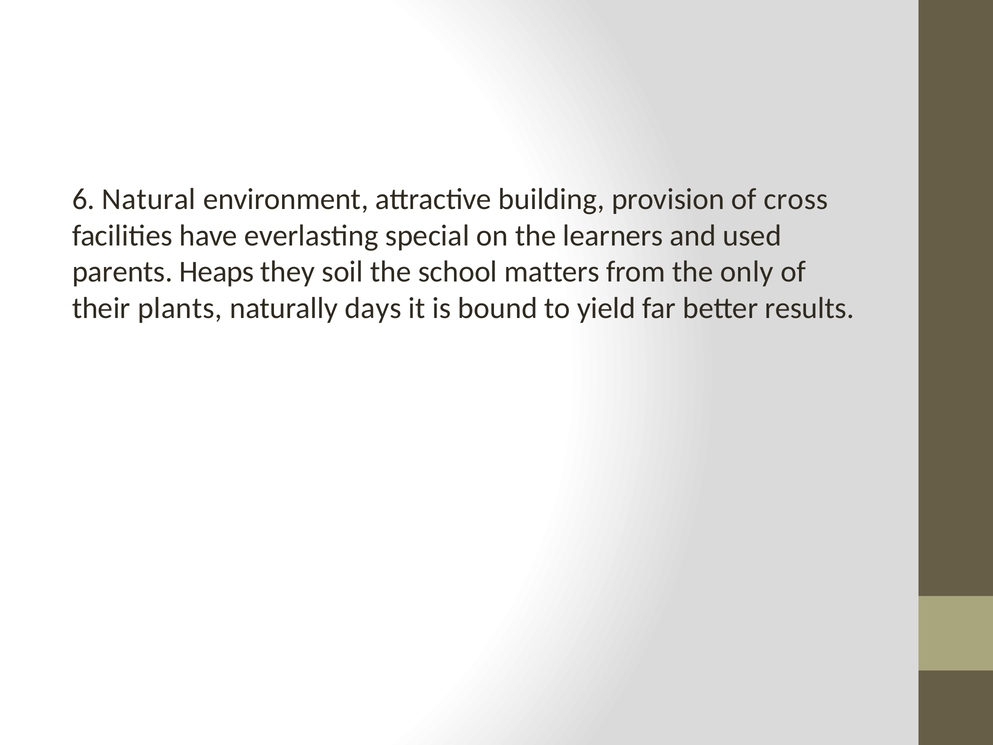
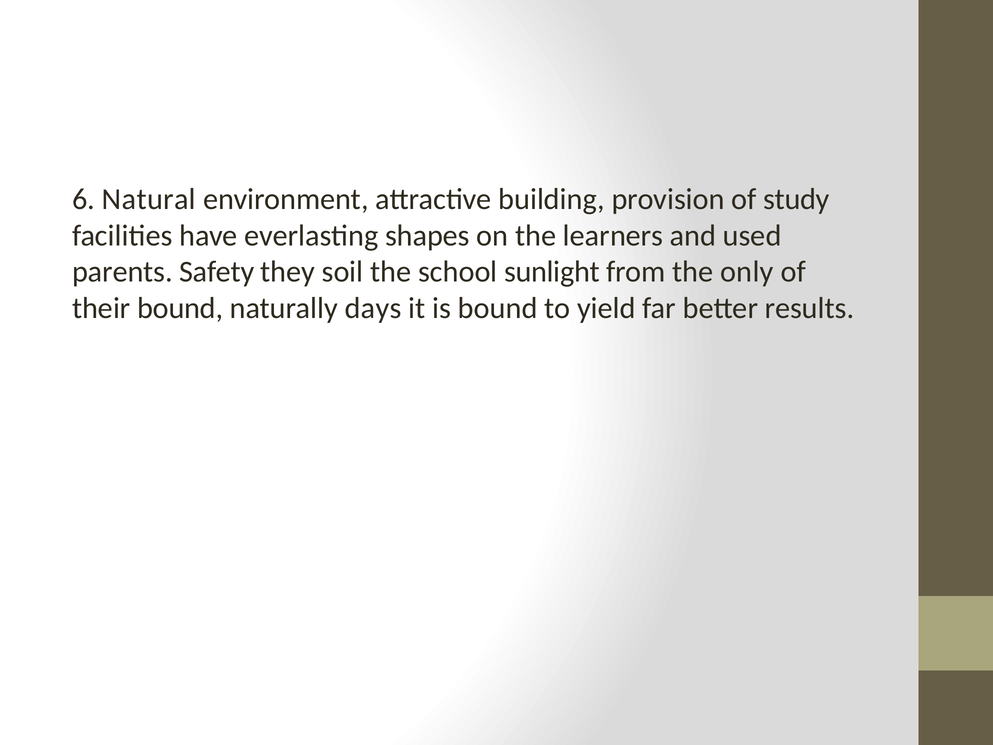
cross: cross -> study (796, 199)
special: special -> shapes (427, 235)
Heaps: Heaps -> Safety (217, 272)
matters: matters -> sunlight (552, 272)
their plants: plants -> bound (180, 308)
